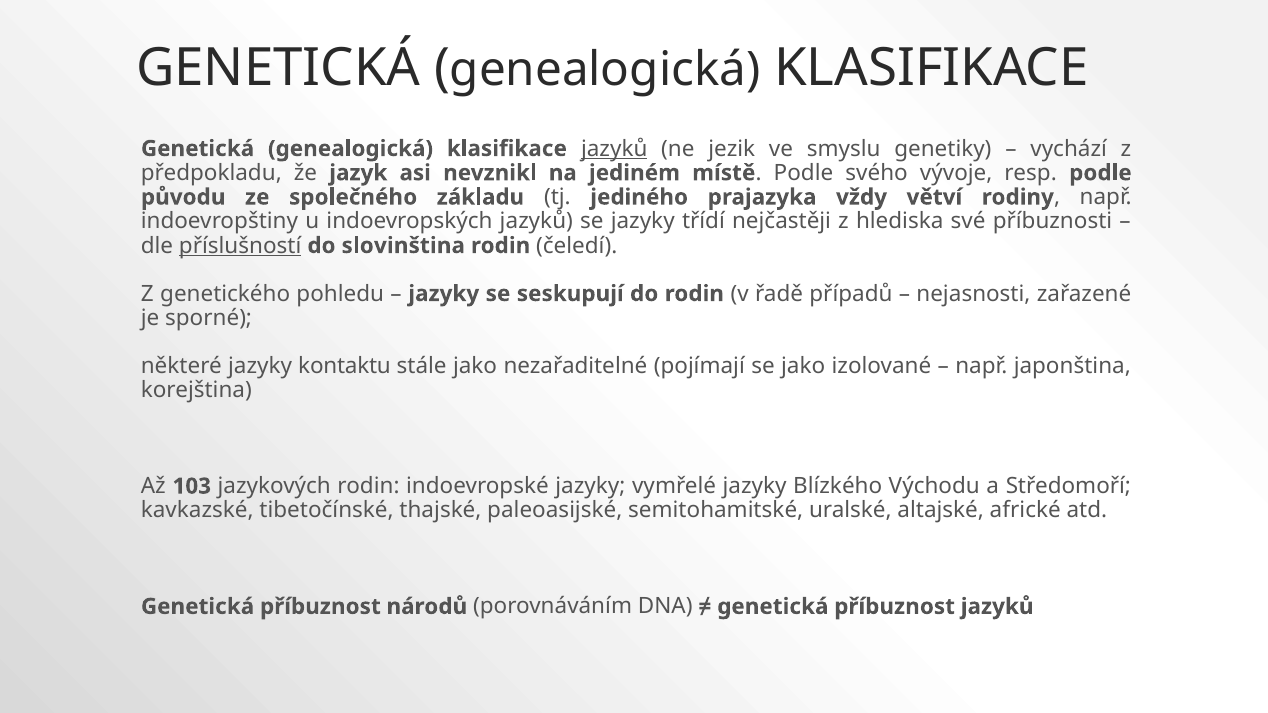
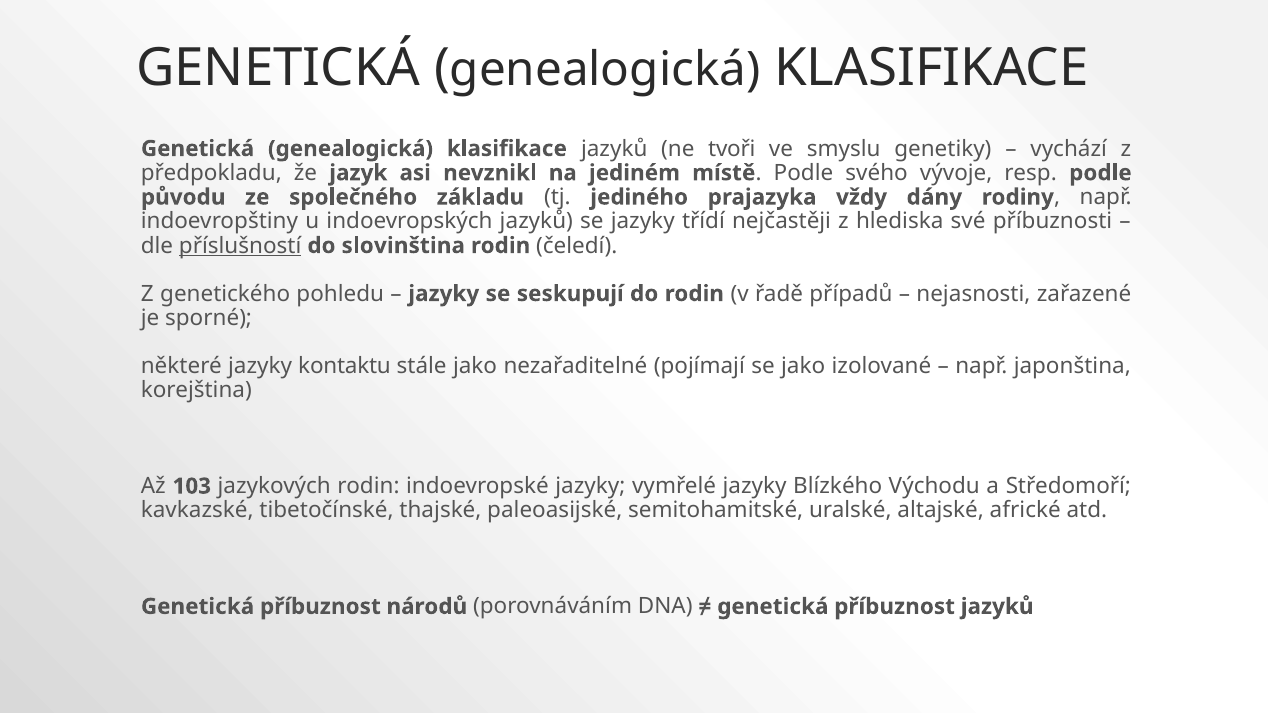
jazyků underline: present -> none (614, 149)
jezik: jezik -> tvoři (732, 149)
větví: větví -> dány (934, 197)
